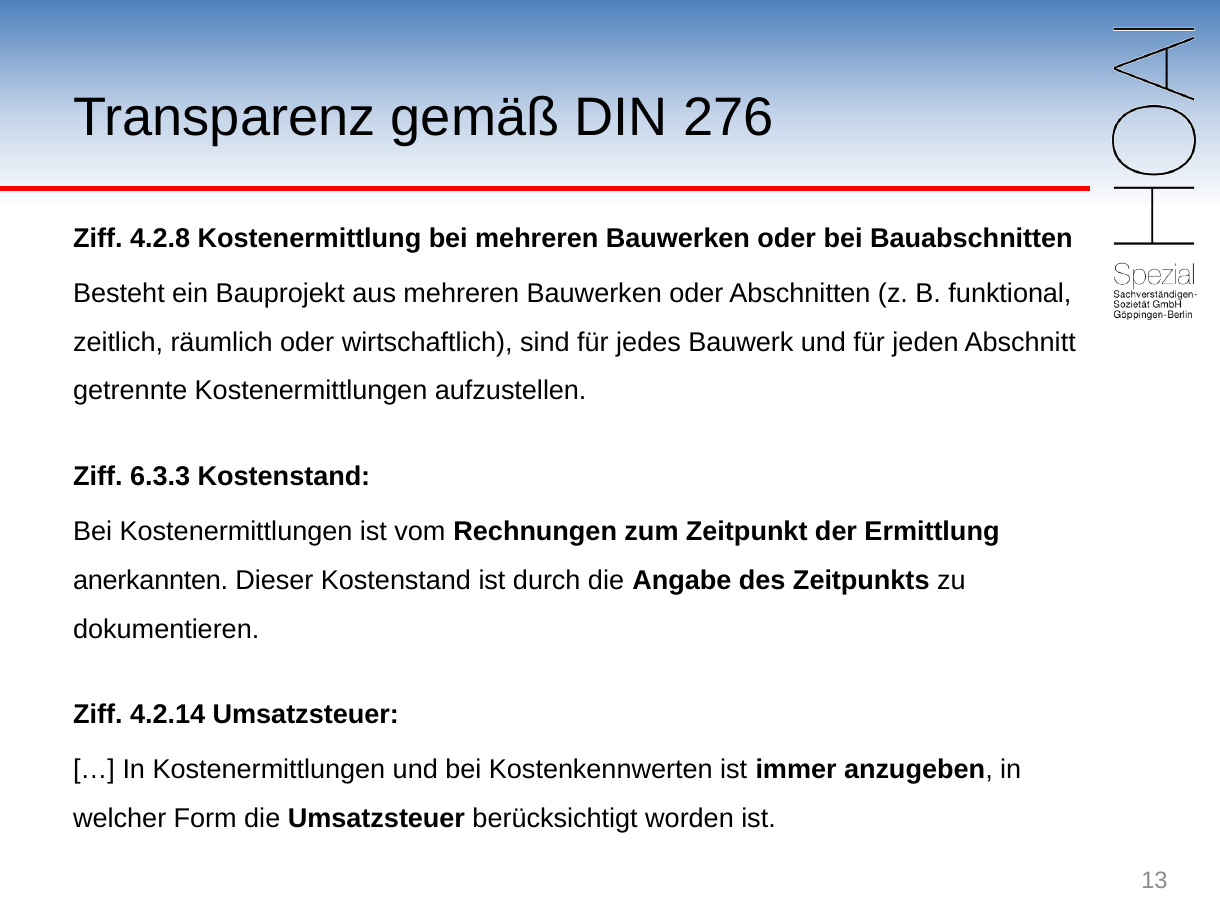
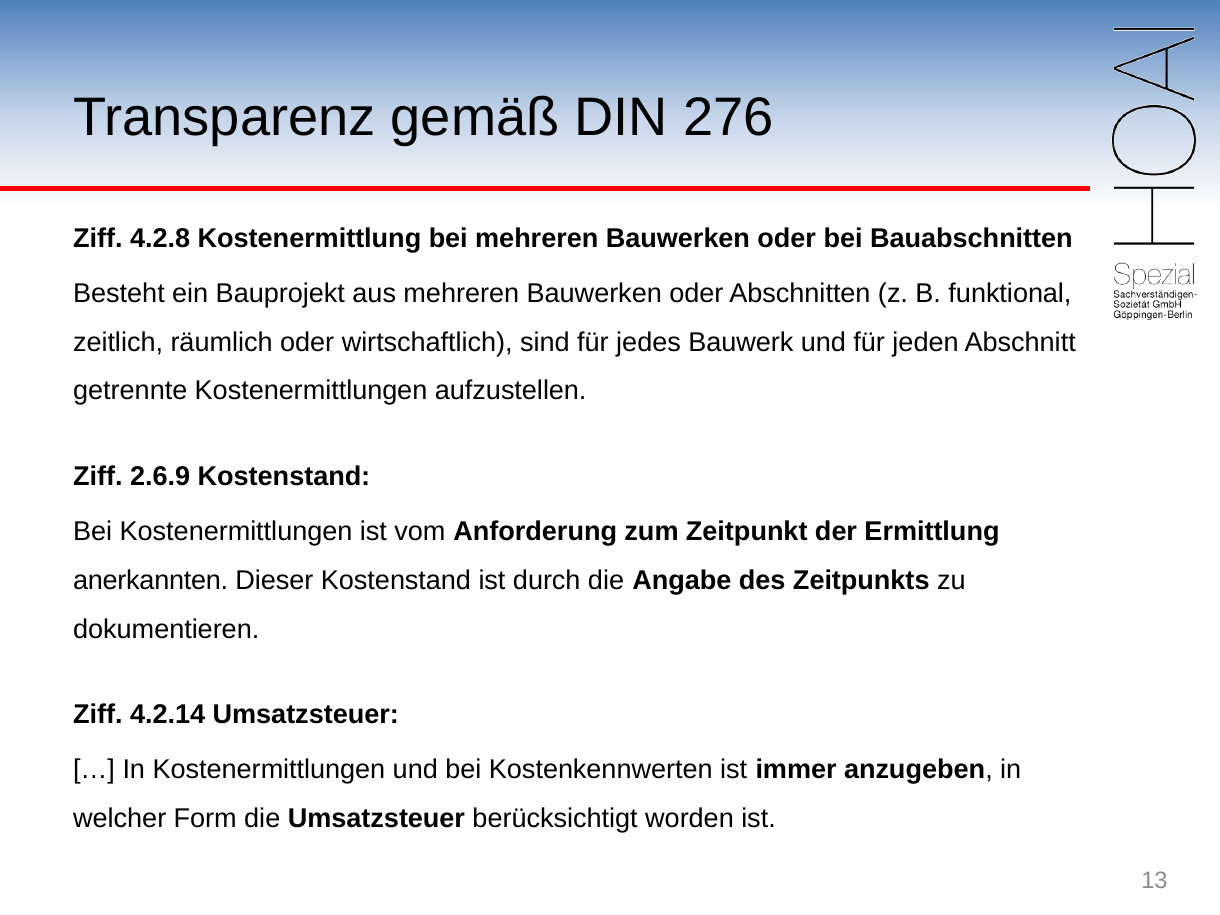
6.3.3: 6.3.3 -> 2.6.9 (160, 477)
Rechnungen: Rechnungen -> Anforderung (535, 532)
